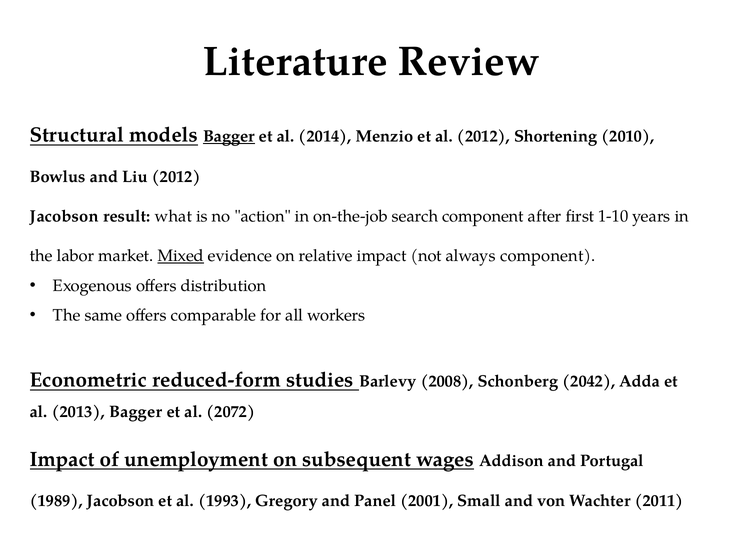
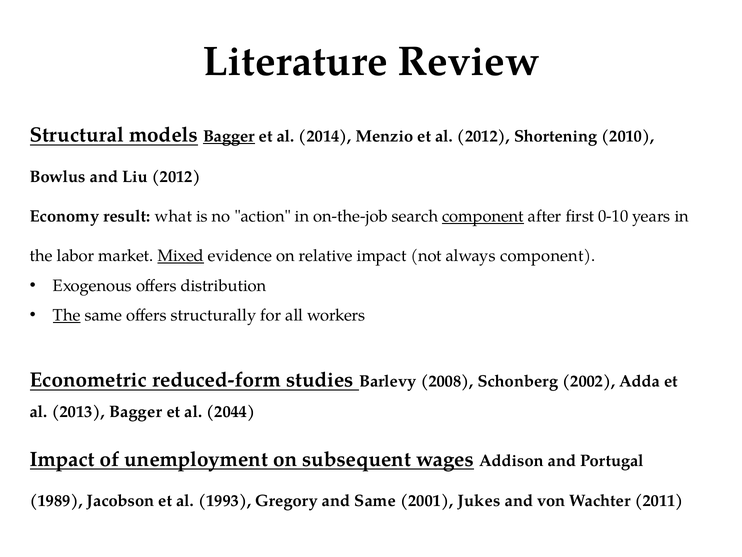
Jacobson: Jacobson -> Economy (64, 216)
component underline: none -> present (483, 216)
1-10: 1-10 -> 0-10 (613, 216)
The underline: none -> present (67, 315)
comparable: comparable -> structurally (214, 315)
2042: 2042 -> 2002 (589, 381)
2072: 2072 -> 2044 (231, 411)
and Panel: Panel -> Same (375, 501)
Small: Small -> Jukes (479, 501)
